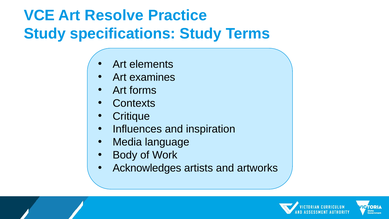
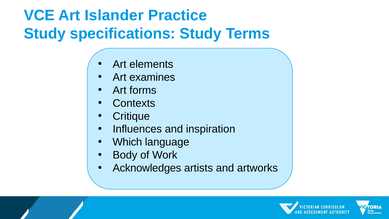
Resolve: Resolve -> Islander (114, 15)
Media: Media -> Which (127, 142)
